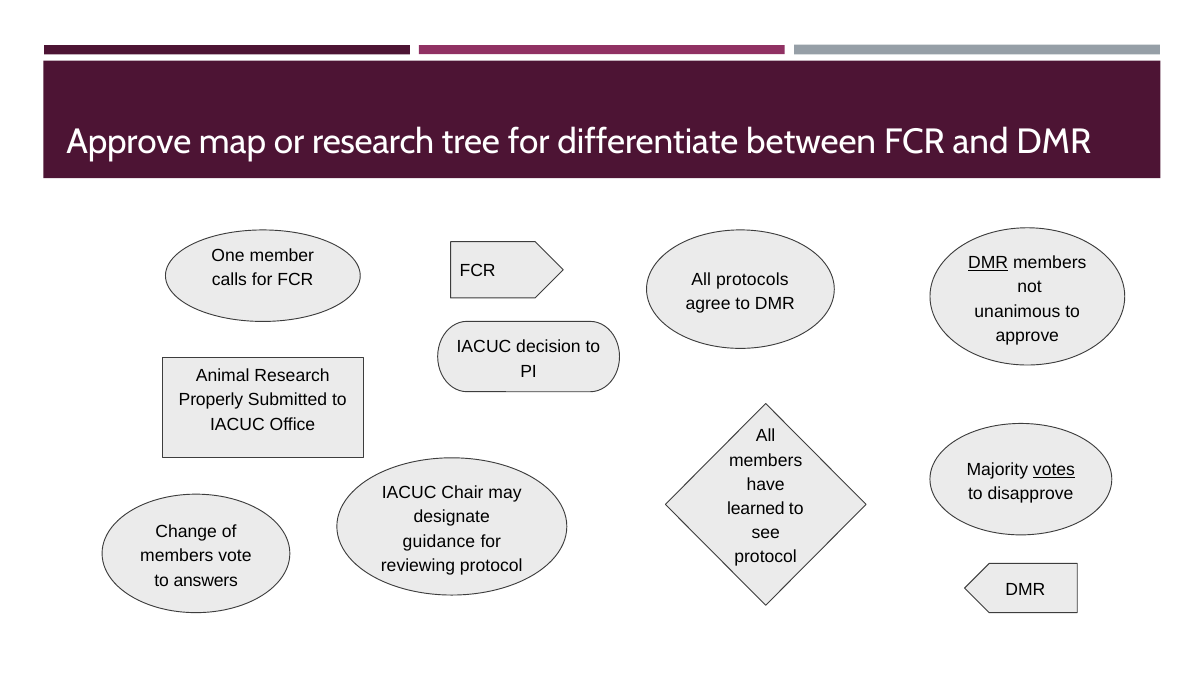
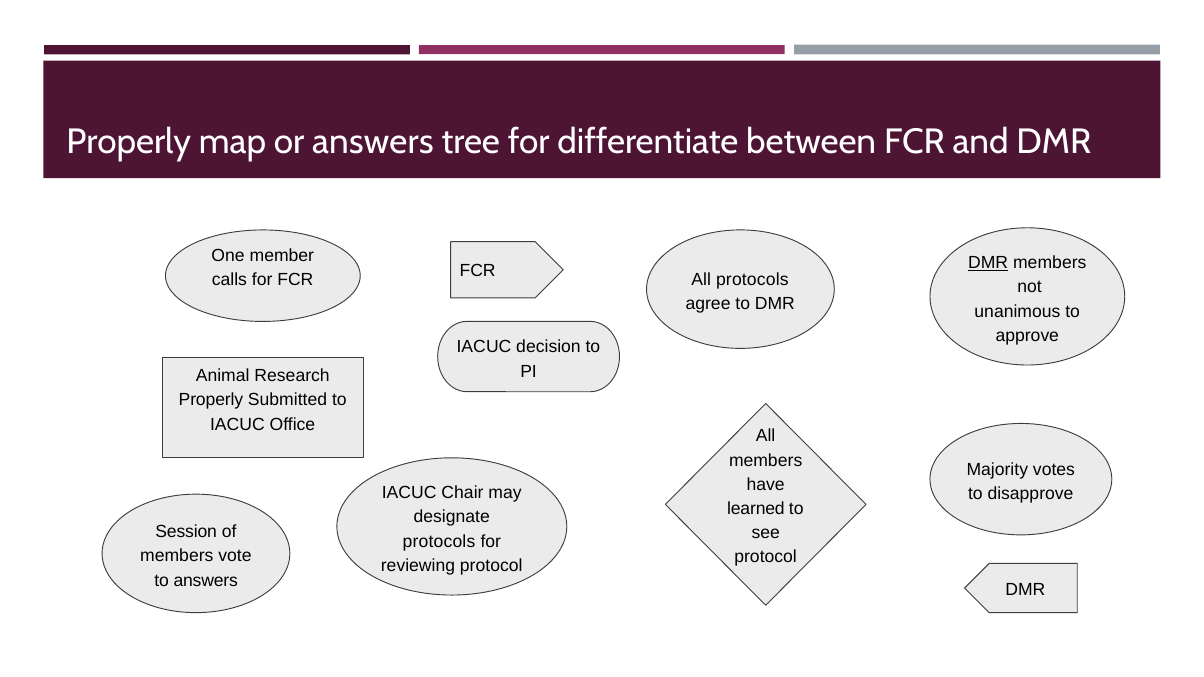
Approve: Approve -> Properly (129, 142)
or research: research -> answers (373, 142)
votes underline: present -> none (1054, 470)
Change: Change -> Session (186, 532)
guidance: guidance -> protocols (439, 541)
